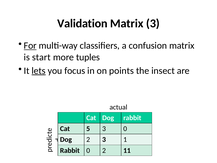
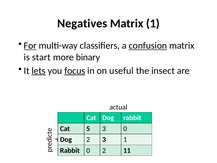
Validation: Validation -> Negatives (82, 23)
Matrix 3: 3 -> 1 (153, 23)
confusion underline: none -> present (148, 46)
tuples: tuples -> binary (88, 57)
focus underline: none -> present (75, 71)
points: points -> useful (121, 71)
